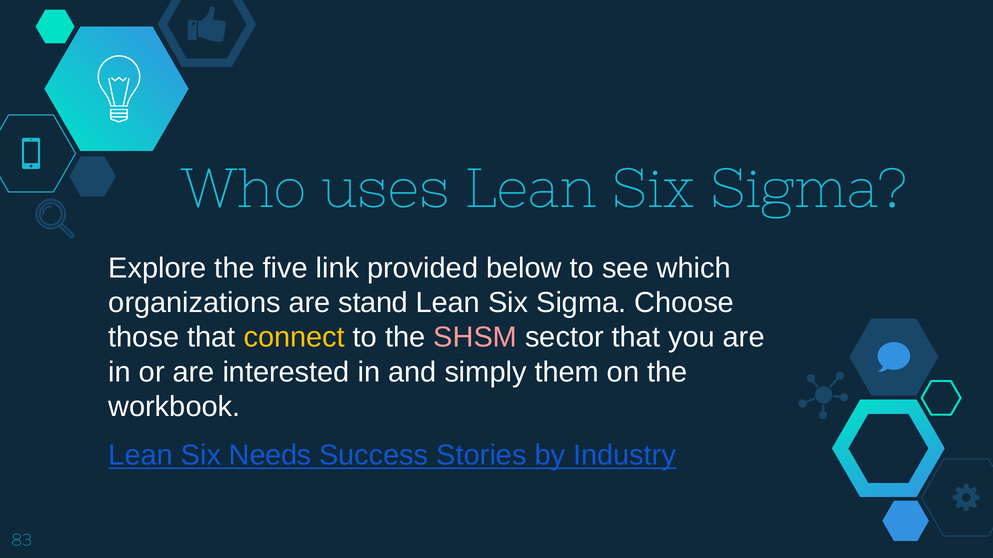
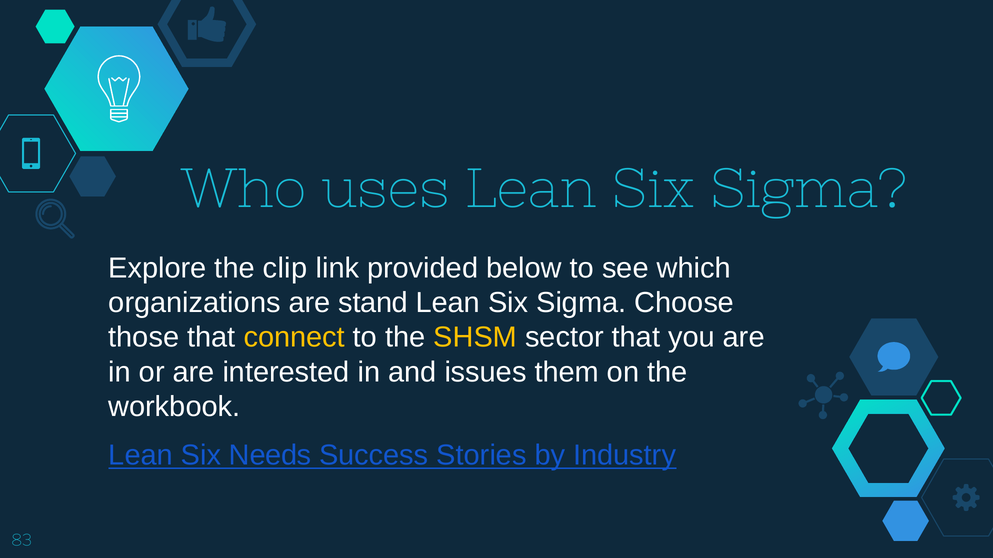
five: five -> clip (285, 268)
SHSM colour: pink -> yellow (475, 338)
simply: simply -> issues (486, 373)
